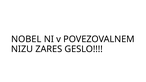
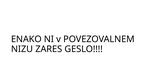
NOBEL: NOBEL -> ENAKO (26, 39)
